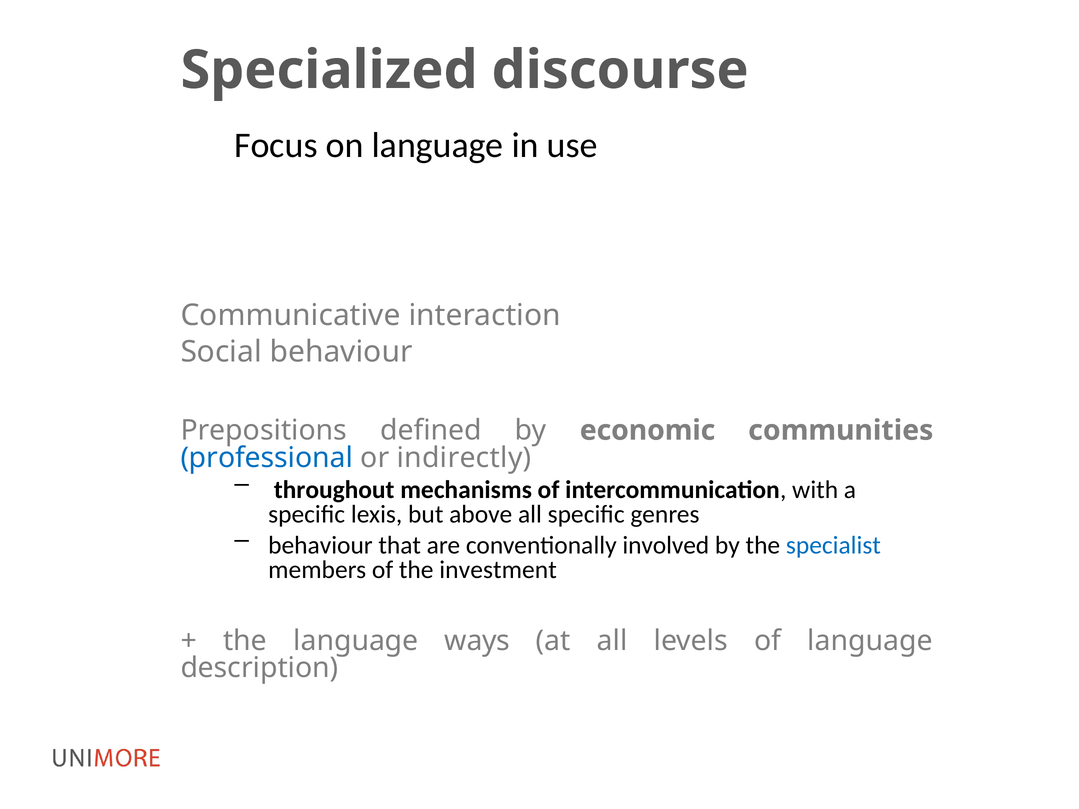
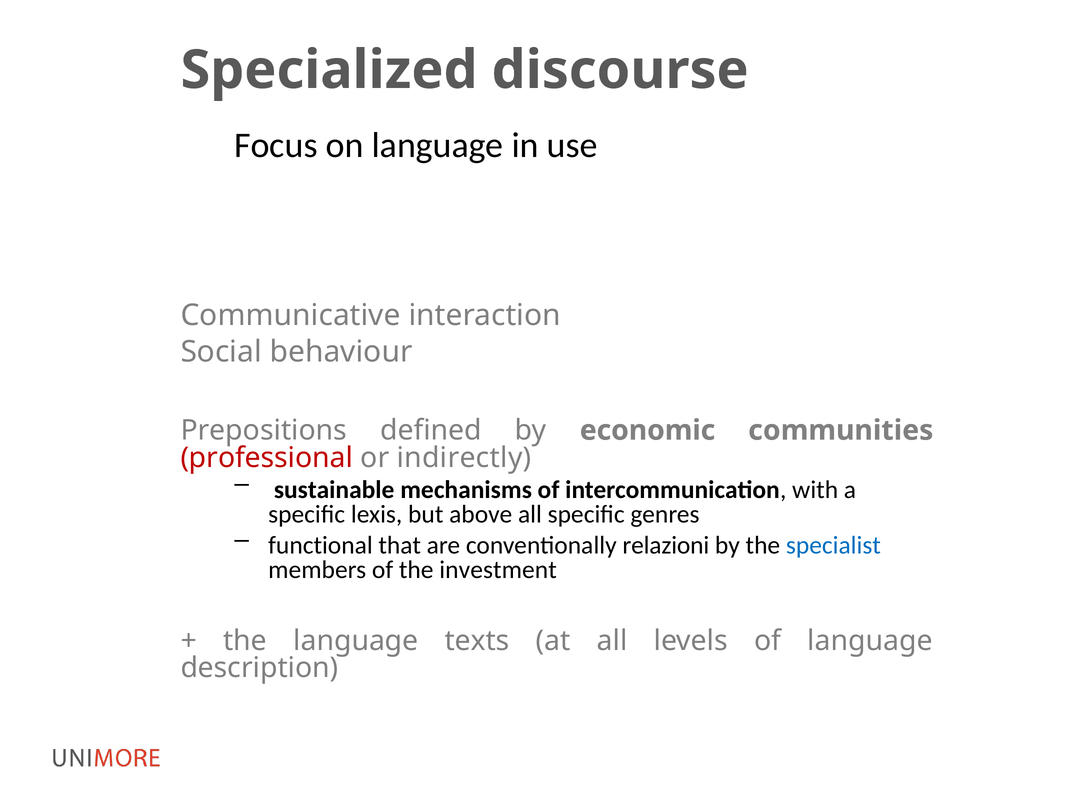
professional colour: blue -> red (267, 458)
throughout: throughout -> sustainable (334, 490)
behaviour: behaviour -> functional (320, 546)
involved: involved -> relazioni (666, 546)
ways: ways -> texts (477, 641)
